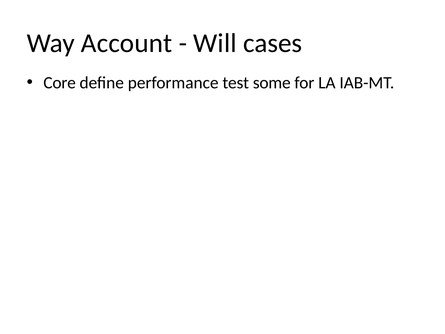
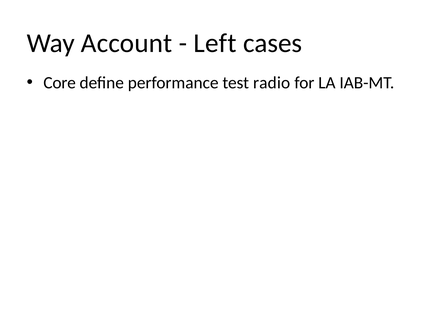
Will: Will -> Left (215, 43)
some: some -> radio (272, 83)
